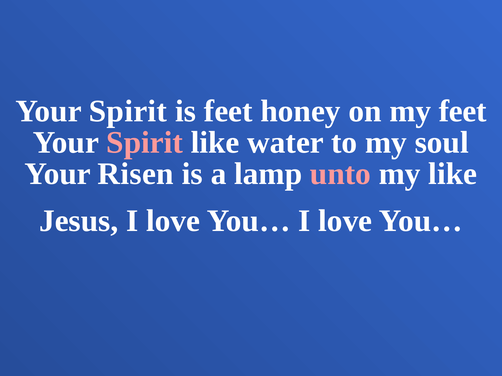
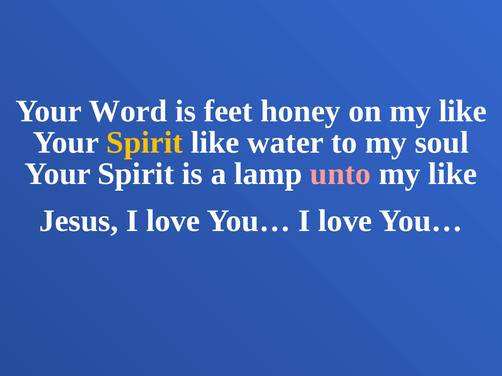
Spirit: Spirit -> Word (128, 111)
on my feet: feet -> like (463, 111)
Spirit colour: pink -> yellow (145, 143)
Risen: Risen -> Spirit (136, 174)
